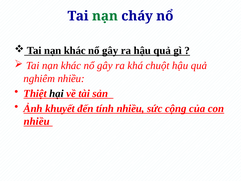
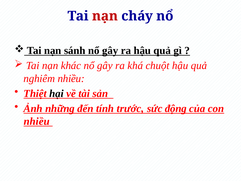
nạn colour: green -> red (105, 16)
khác: khác -> sánh (75, 51)
khuyết: khuyết -> những (60, 108)
tính nhiều: nhiều -> trước (130, 108)
cộng: cộng -> động (176, 108)
